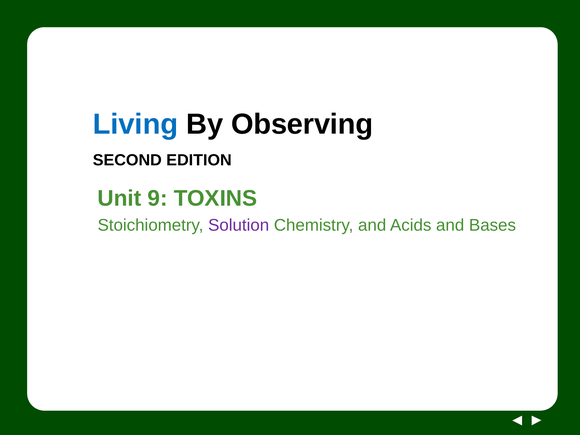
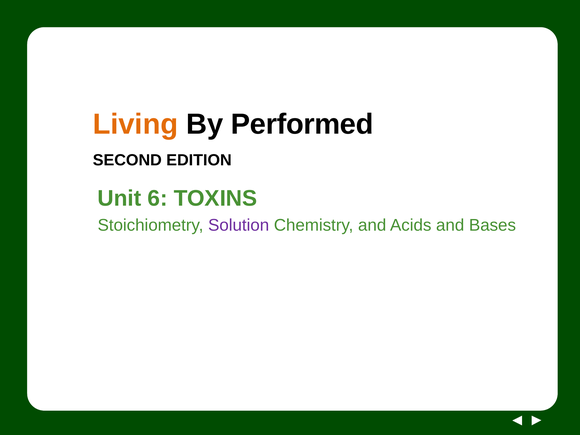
Living colour: blue -> orange (135, 124)
Observing: Observing -> Performed (302, 124)
9: 9 -> 6 (158, 198)
